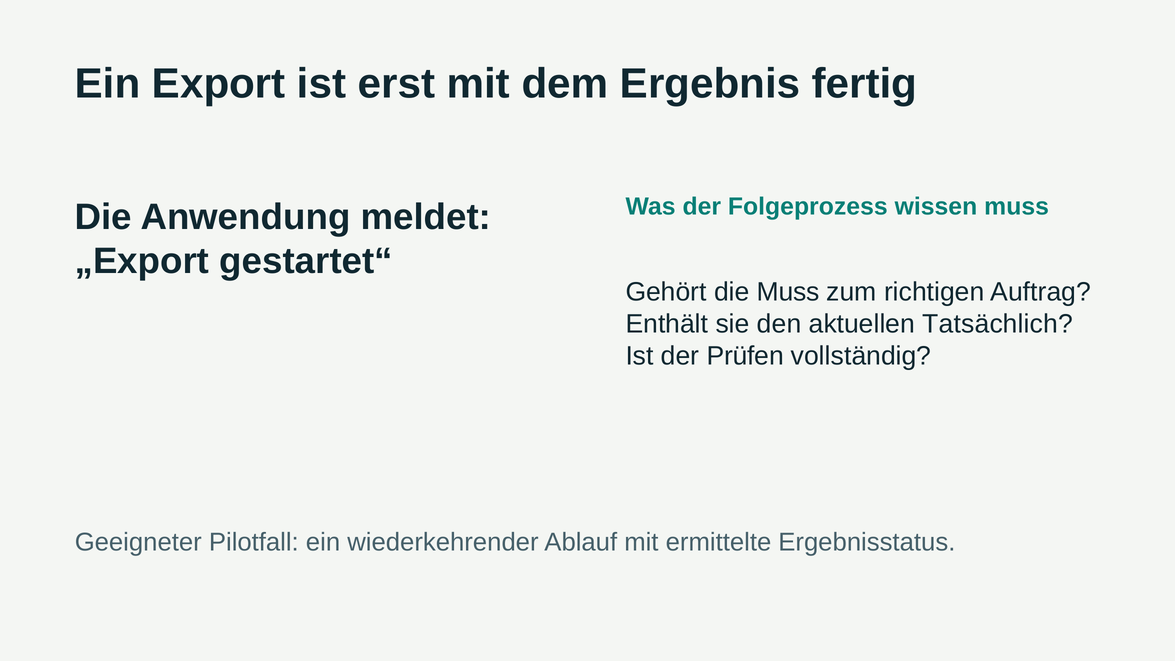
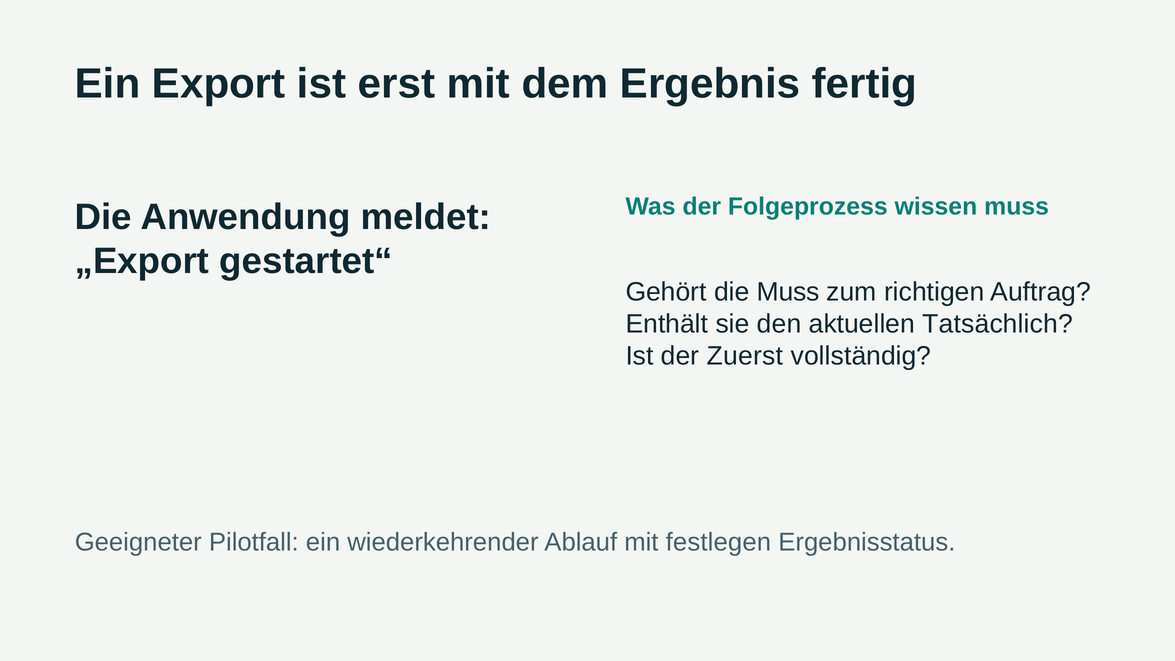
Prüfen: Prüfen -> Zuerst (745, 356)
ermittelte: ermittelte -> festlegen (718, 542)
